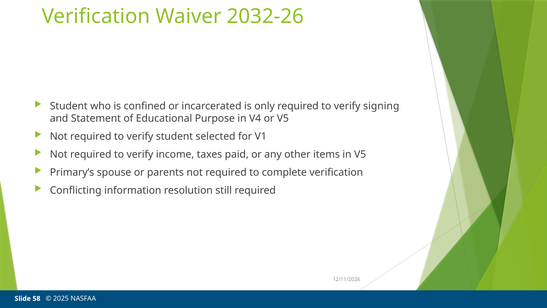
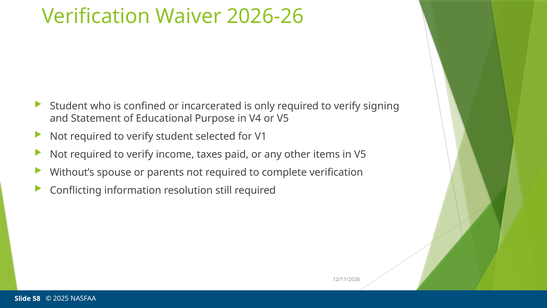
2032-26: 2032-26 -> 2026-26 (265, 16)
Primary’s: Primary’s -> Without’s (72, 172)
